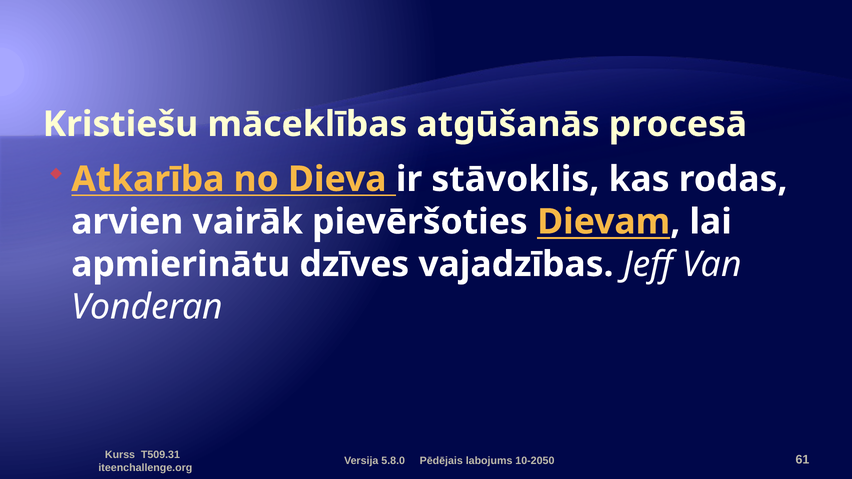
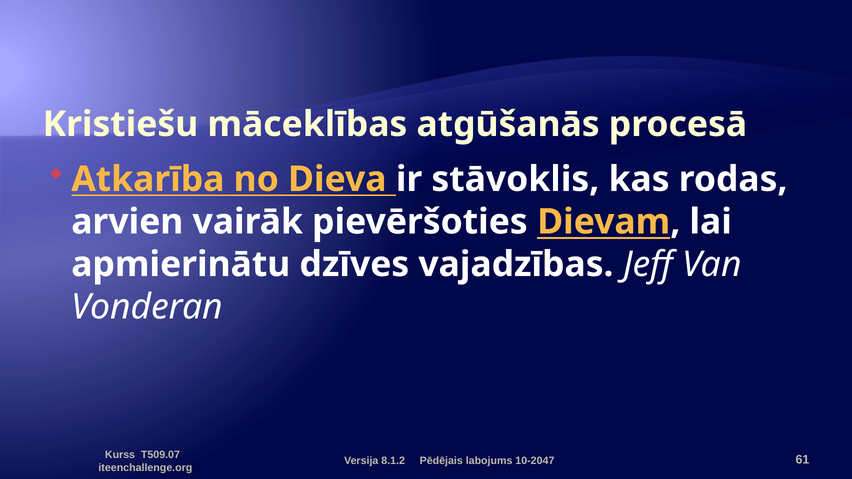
T509.31: T509.31 -> T509.07 (160, 455)
5.8.0: 5.8.0 -> 8.1.2 (393, 461)
10-2050: 10-2050 -> 10-2047 (535, 461)
